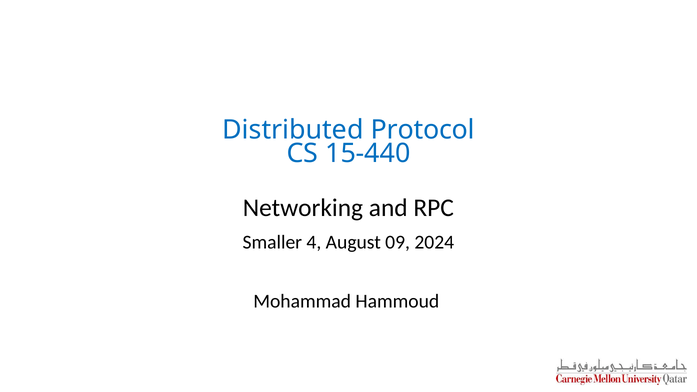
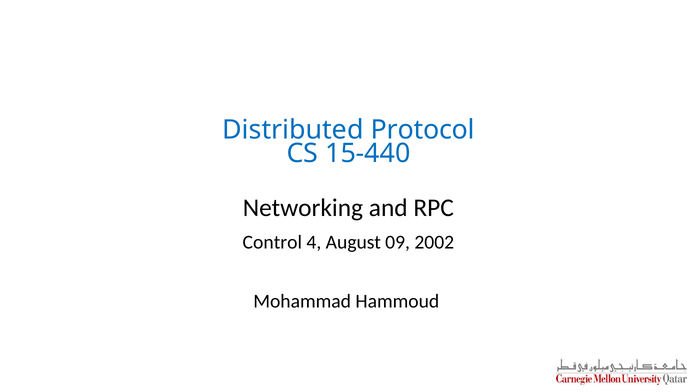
Smaller: Smaller -> Control (272, 242)
2024: 2024 -> 2002 (434, 242)
